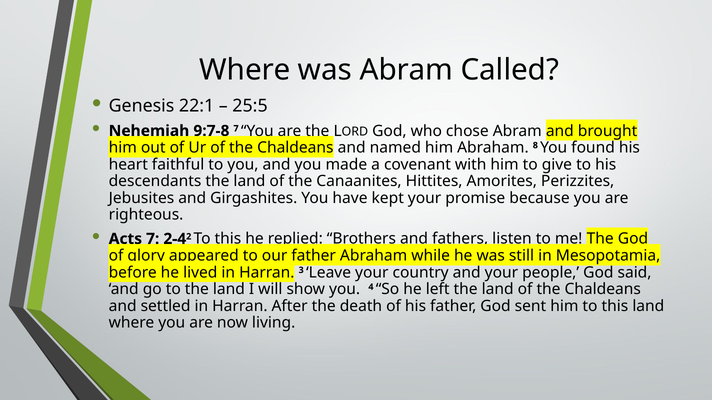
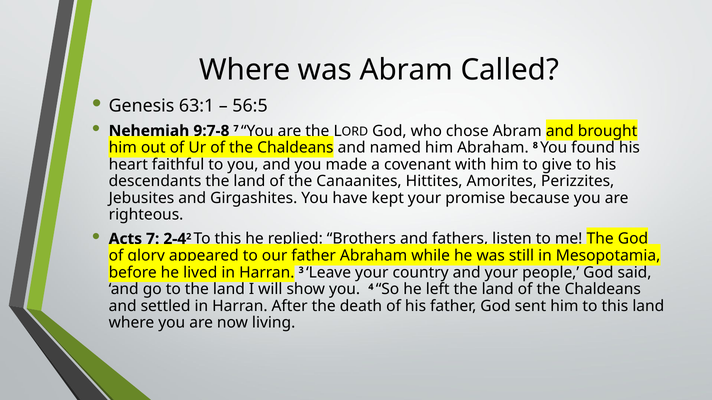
22:1: 22:1 -> 63:1 (197, 106)
25:5: 25:5 -> 56:5 (250, 106)
